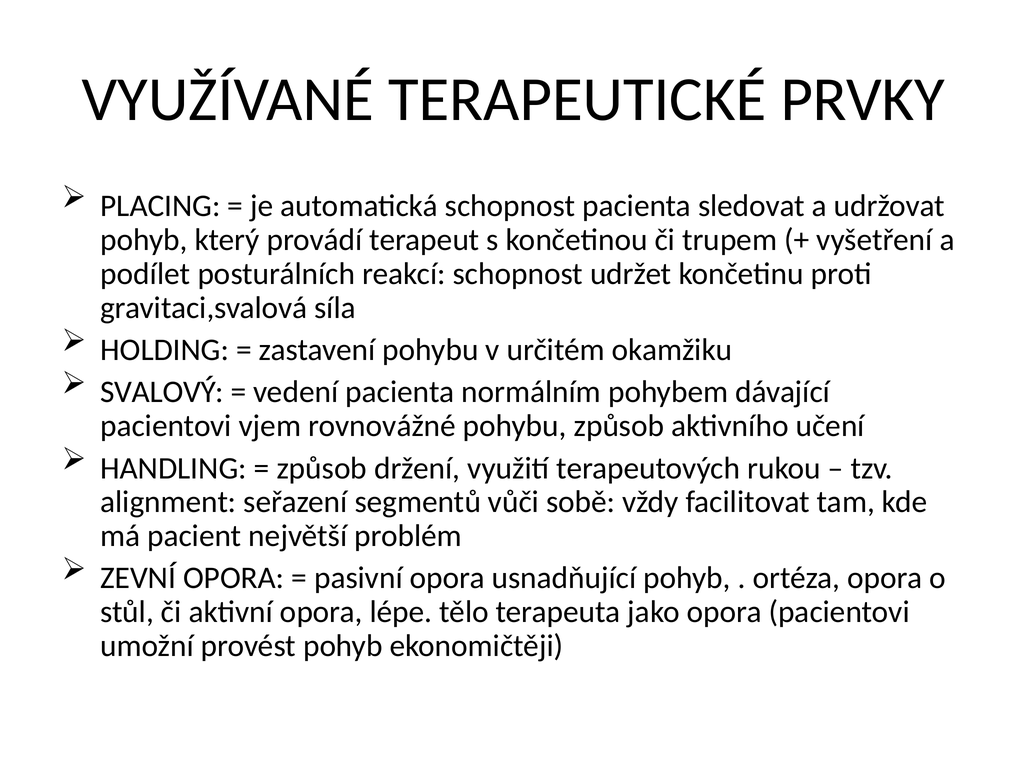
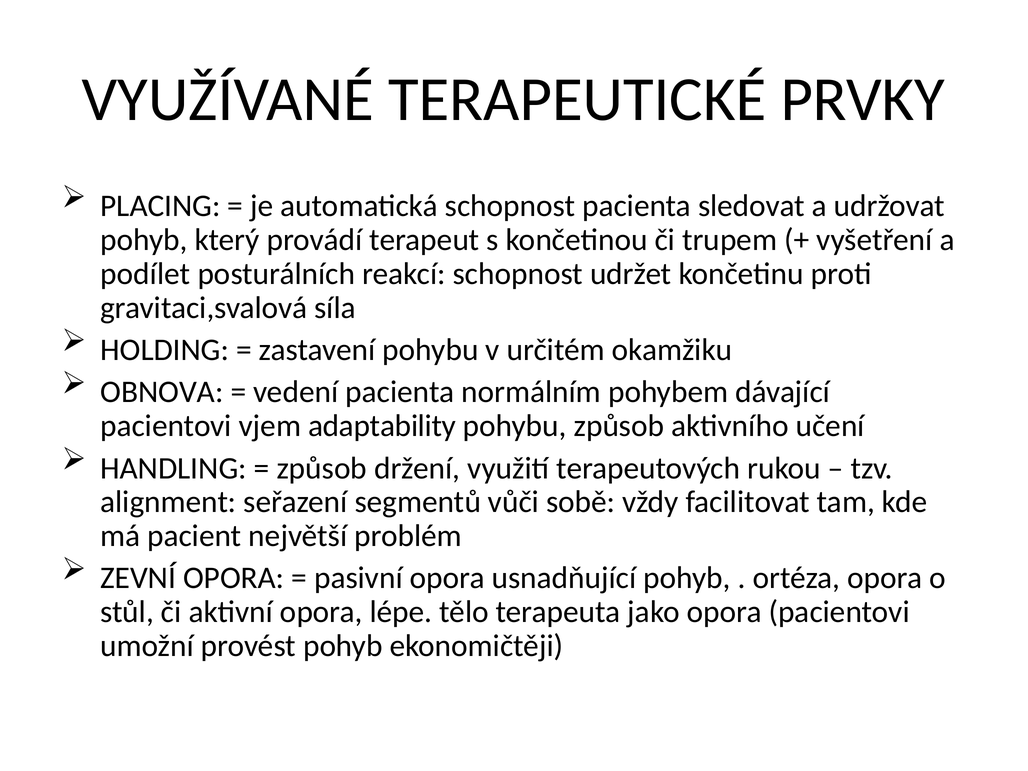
SVALOVÝ: SVALOVÝ -> OBNOVA (162, 392)
rovnovážné: rovnovážné -> adaptability (382, 426)
